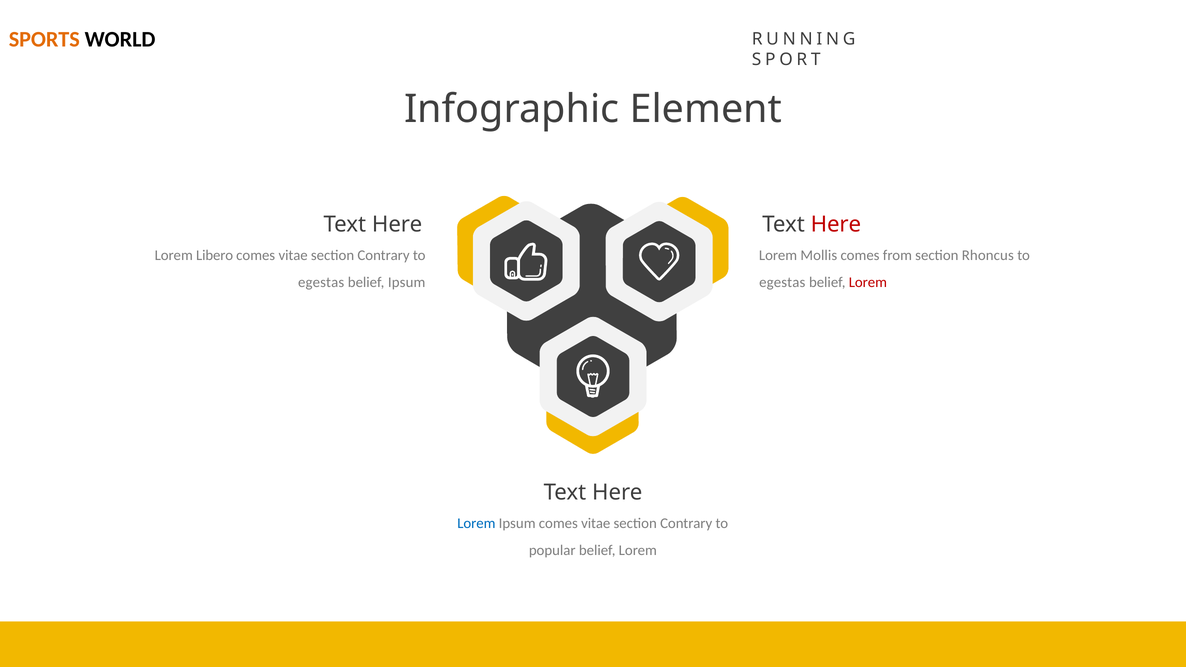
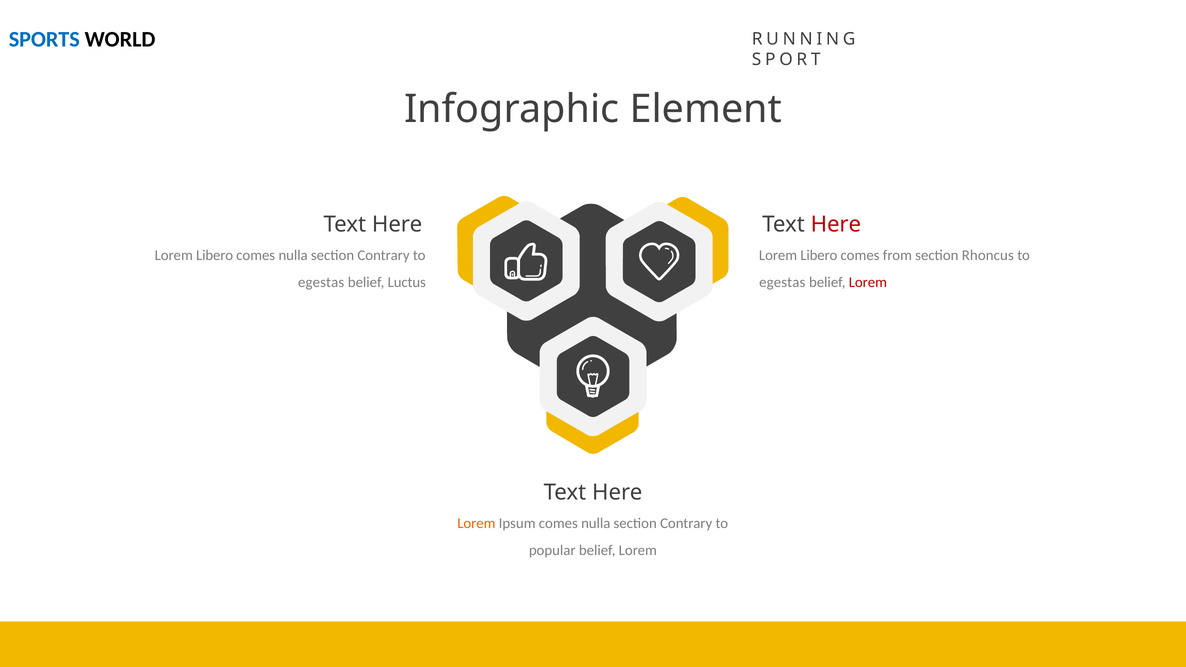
SPORTS colour: orange -> blue (44, 39)
vitae: vitae -> nulla (293, 256)
Mollis: Mollis -> Libero (819, 256)
belief Ipsum: Ipsum -> Luctus (407, 282)
Lorem colour: blue -> orange (476, 524)
Ipsum comes vitae: vitae -> nulla (596, 524)
